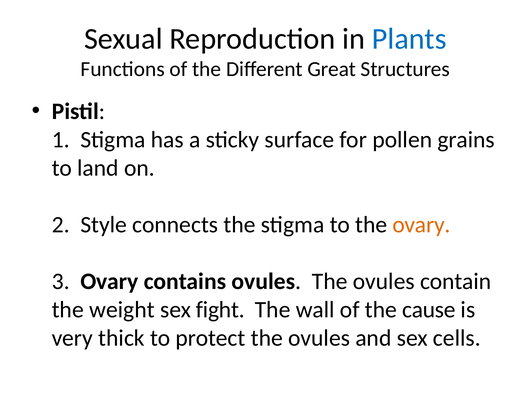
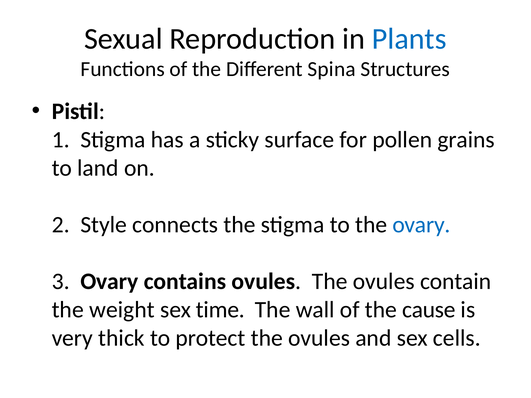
Great: Great -> Spina (332, 69)
ovary colour: orange -> blue (421, 225)
fight: fight -> time (220, 310)
